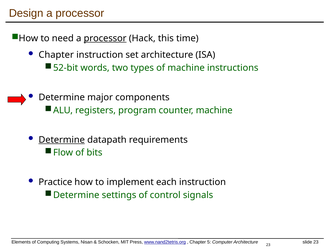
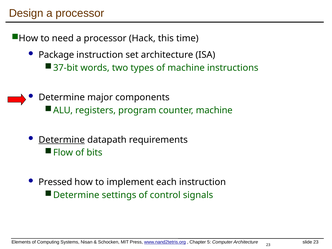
processor underline: present -> none (105, 38)
Chapter: Chapter -> Package (56, 55)
52-bit: 52-bit -> 37-bit (66, 68)
Practice: Practice -> Pressed (55, 182)
